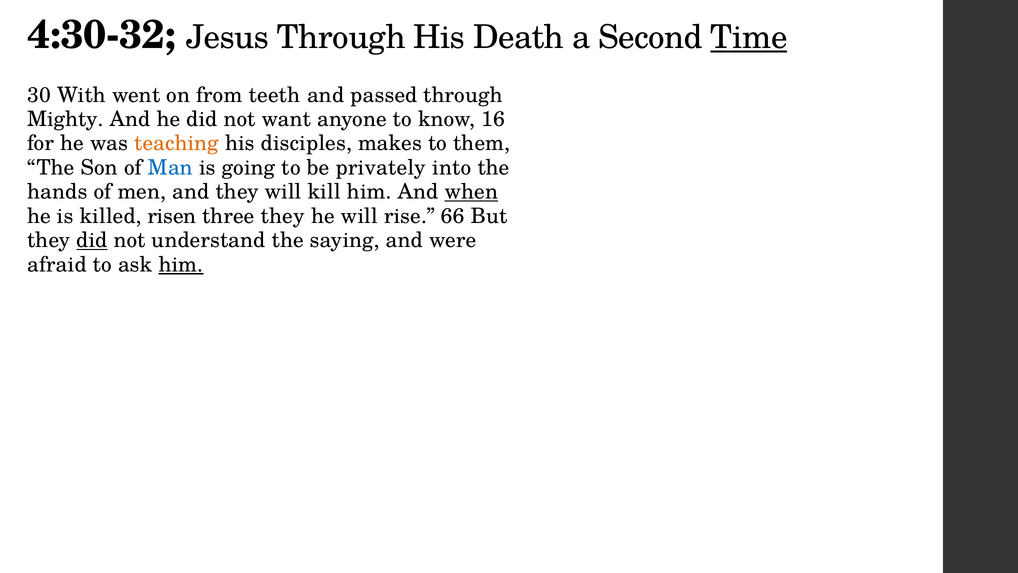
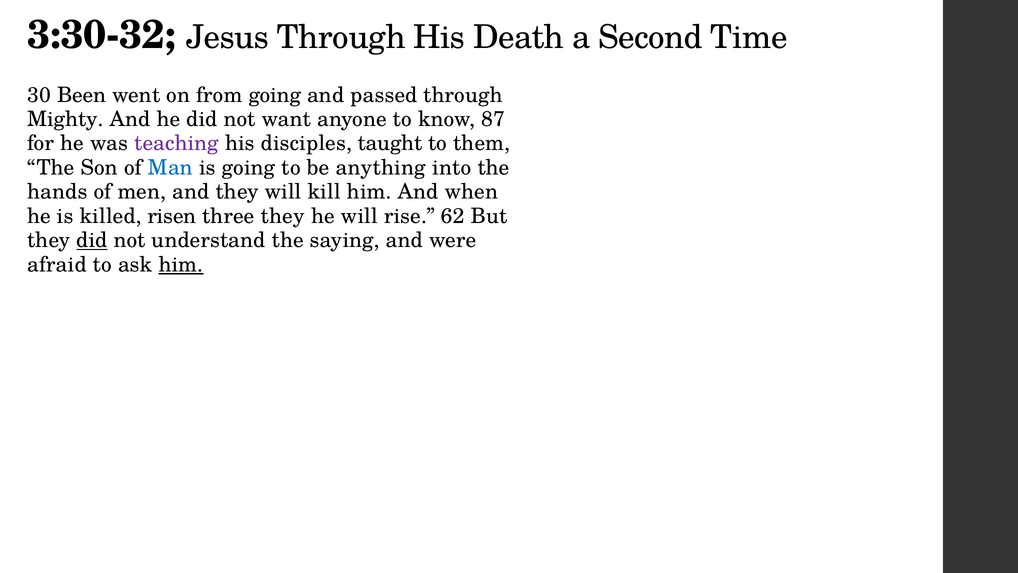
4:30-32: 4:30-32 -> 3:30-32 (101, 35)
Time underline: present -> none (749, 38)
With: With -> Been (82, 95)
from teeth: teeth -> going (275, 95)
16: 16 -> 87 (493, 119)
teaching colour: orange -> purple (176, 143)
makes: makes -> taught (390, 143)
privately: privately -> anything (381, 168)
when underline: present -> none (471, 192)
66: 66 -> 62 (453, 216)
